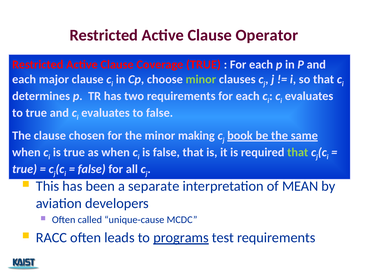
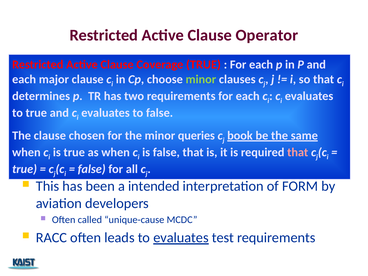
making: making -> queries (196, 136)
that colour: light green -> pink (298, 152)
separate: separate -> intended (154, 186)
MEAN: MEAN -> FORM (300, 186)
to programs: programs -> evaluates (181, 238)
